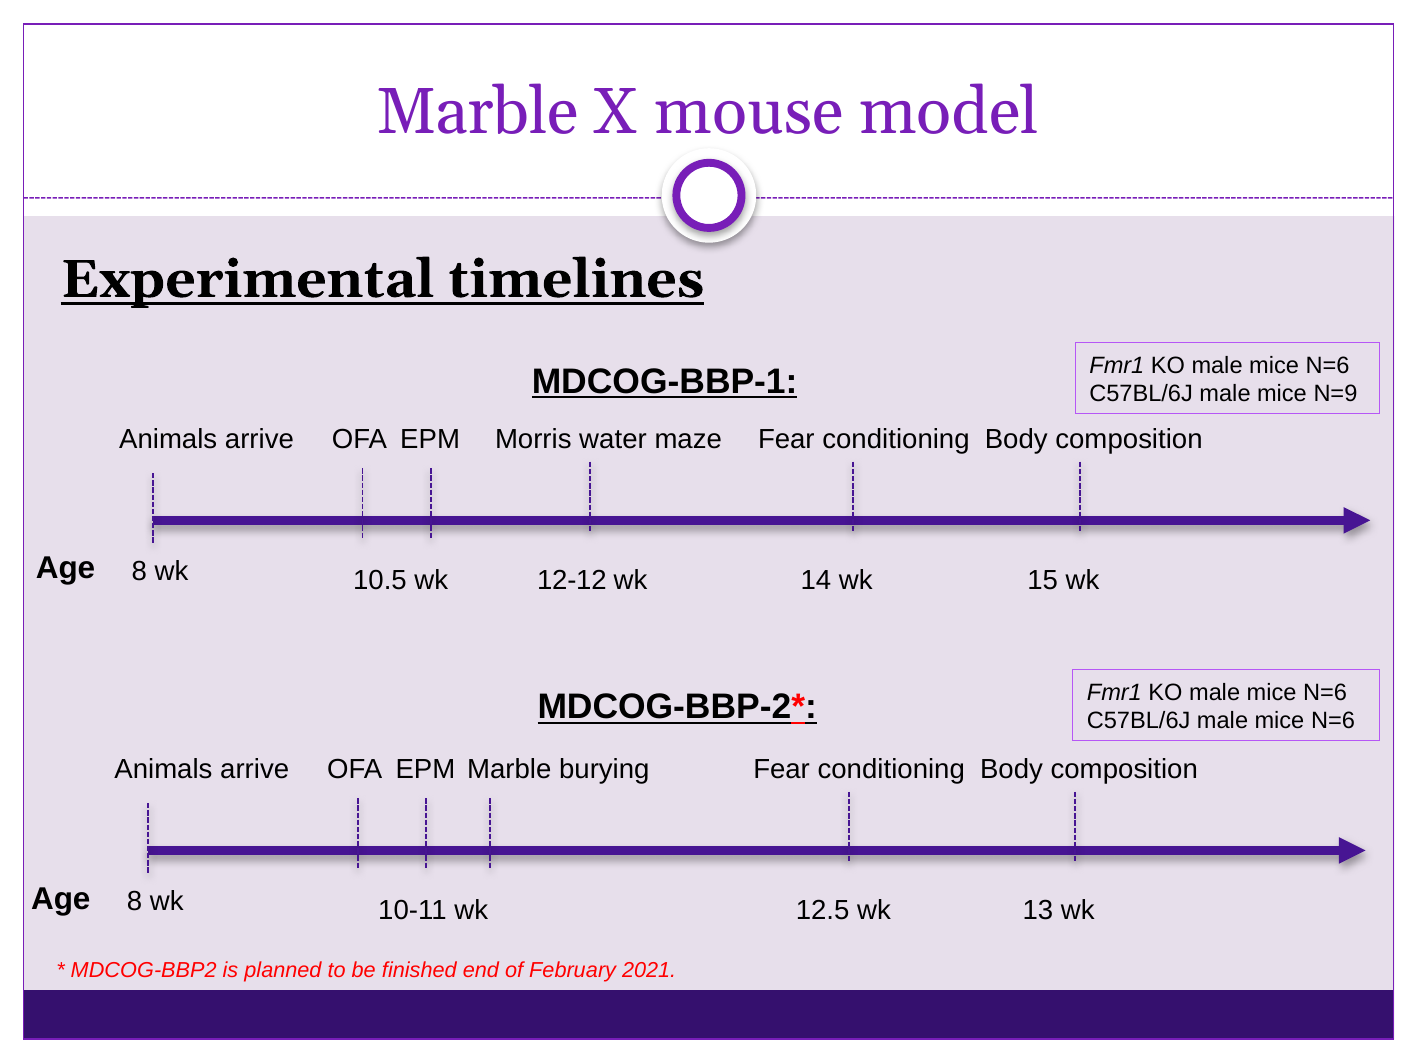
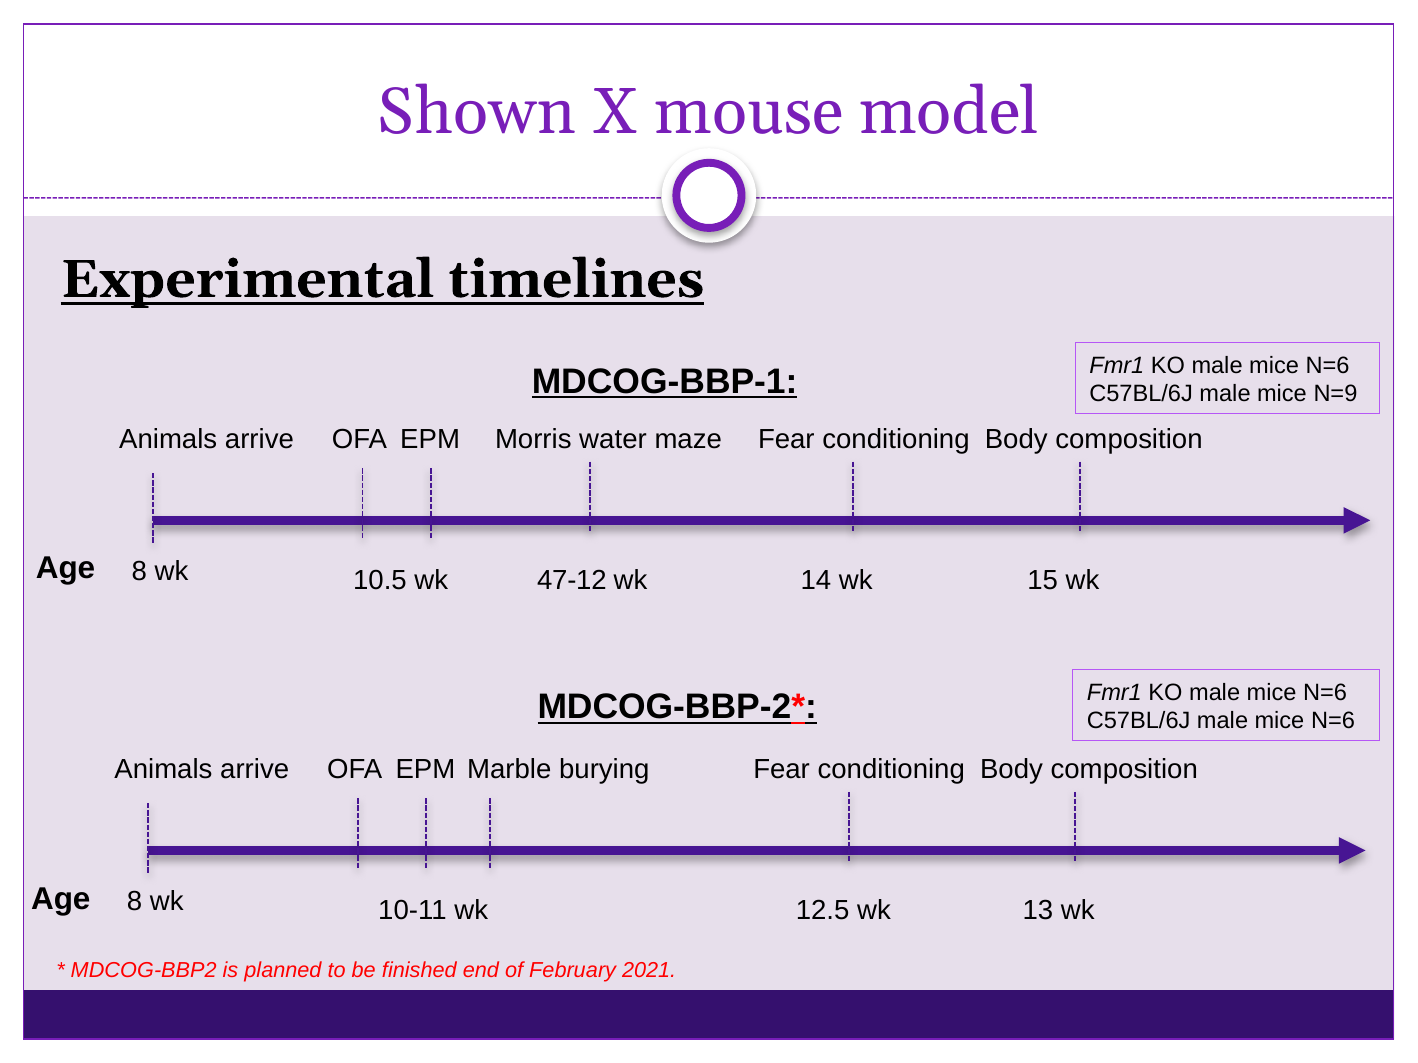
Marble: Marble -> Shown (477, 112)
12-12: 12-12 -> 47-12 (572, 581)
